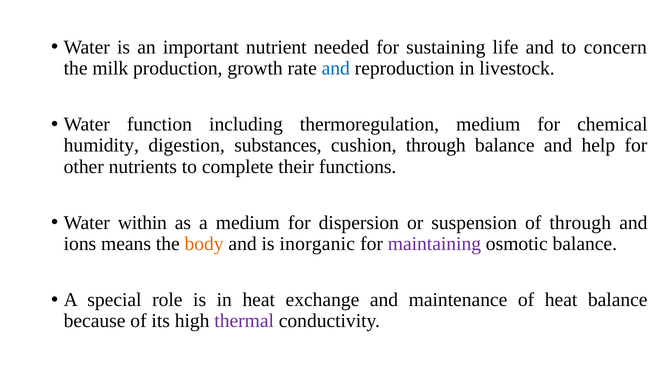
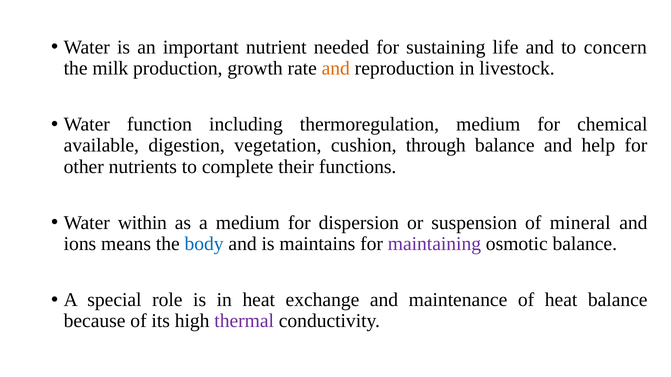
and colour: blue -> orange (336, 68)
humidity: humidity -> available (101, 146)
substances: substances -> vegetation (278, 146)
of through: through -> mineral (580, 223)
body colour: orange -> blue (204, 244)
inorganic: inorganic -> maintains (317, 244)
